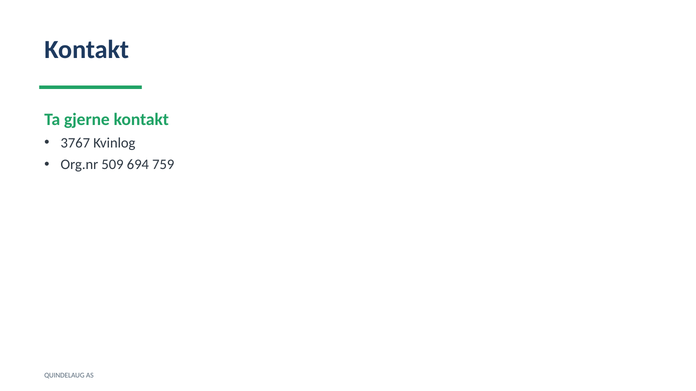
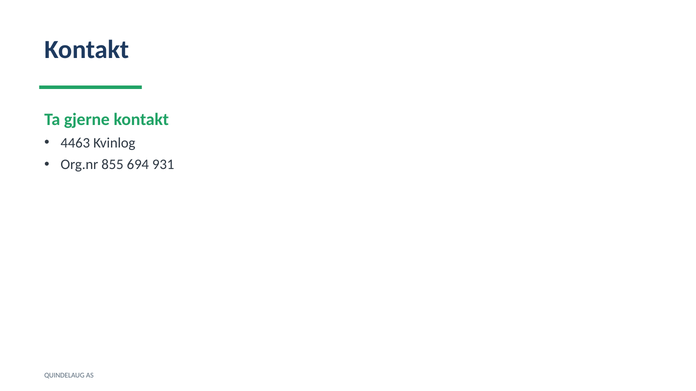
3767: 3767 -> 4463 (75, 143)
509: 509 -> 855 (113, 165)
759: 759 -> 931 (163, 165)
